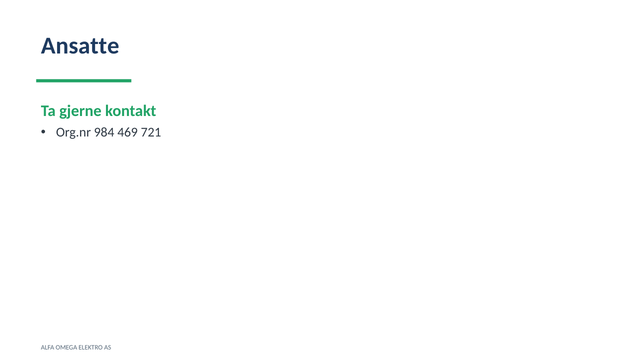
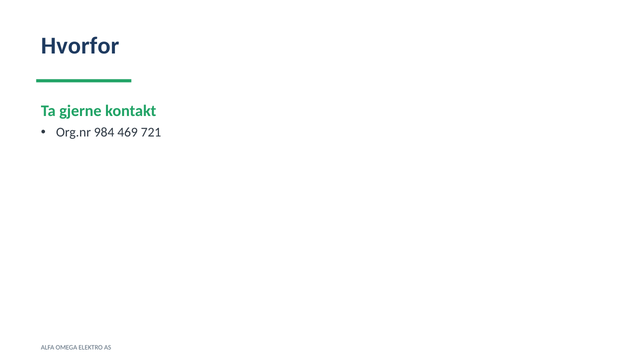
Ansatte: Ansatte -> Hvorfor (80, 46)
